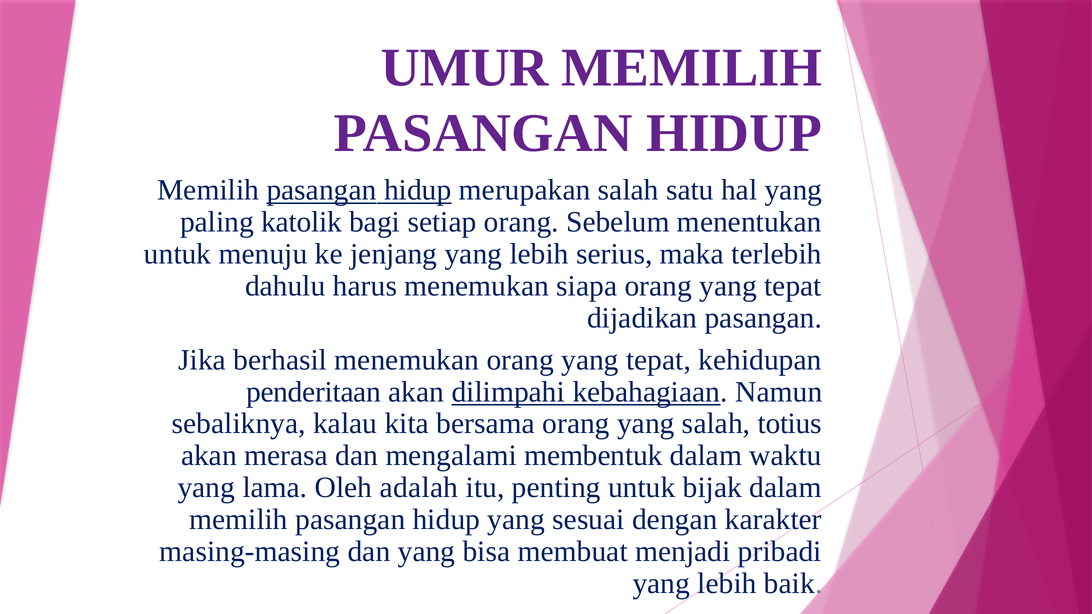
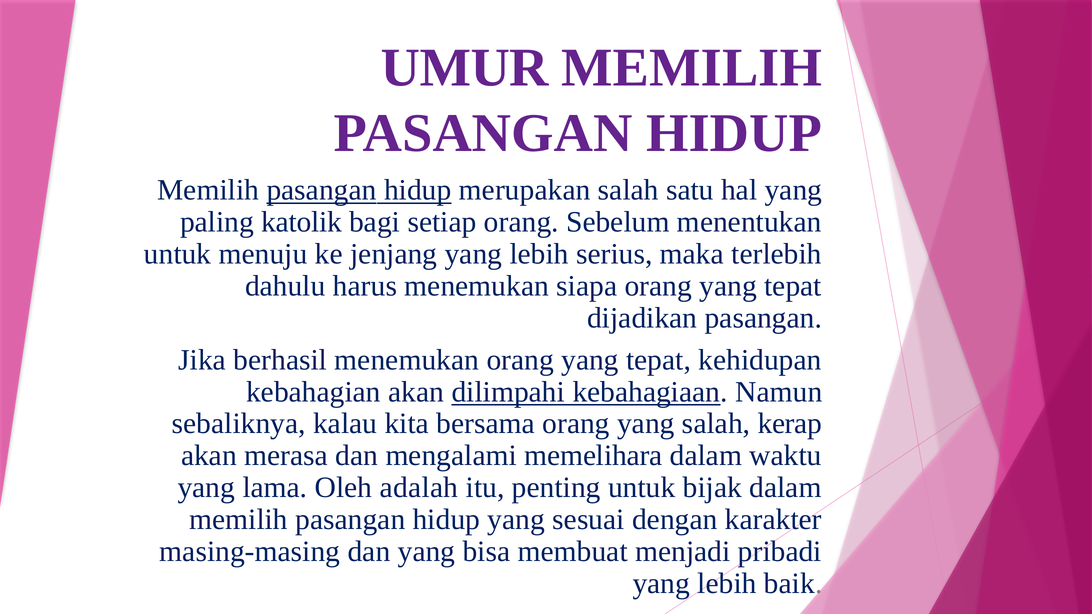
penderitaan: penderitaan -> kebahagian (313, 392)
totius: totius -> kerap (790, 424)
membentuk: membentuk -> memelihara (593, 456)
